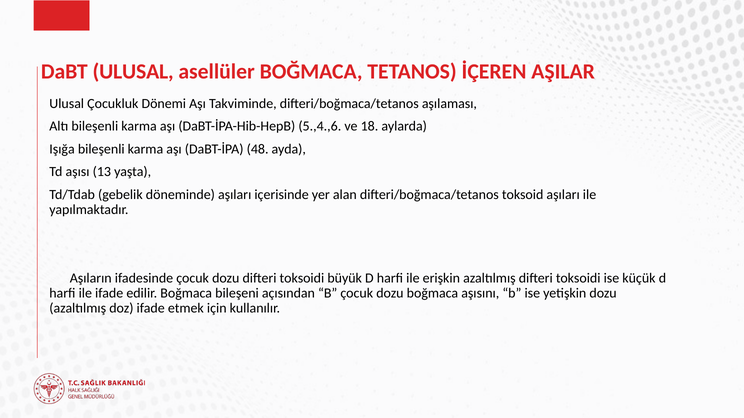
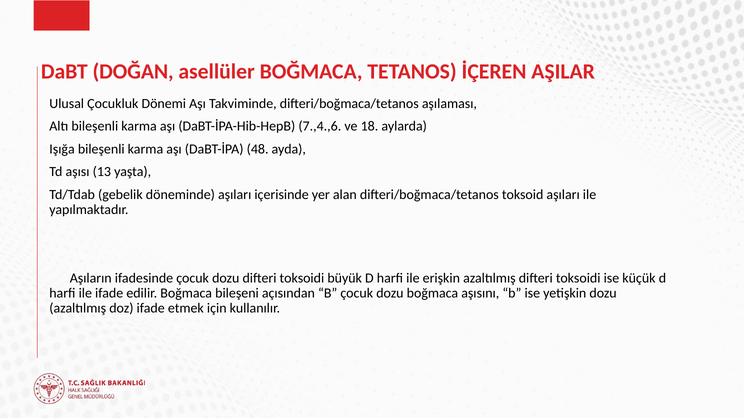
DaBT ULUSAL: ULUSAL -> DOĞAN (133, 72)
5.,4.,6: 5.,4.,6 -> 7.,4.,6 (320, 126)
